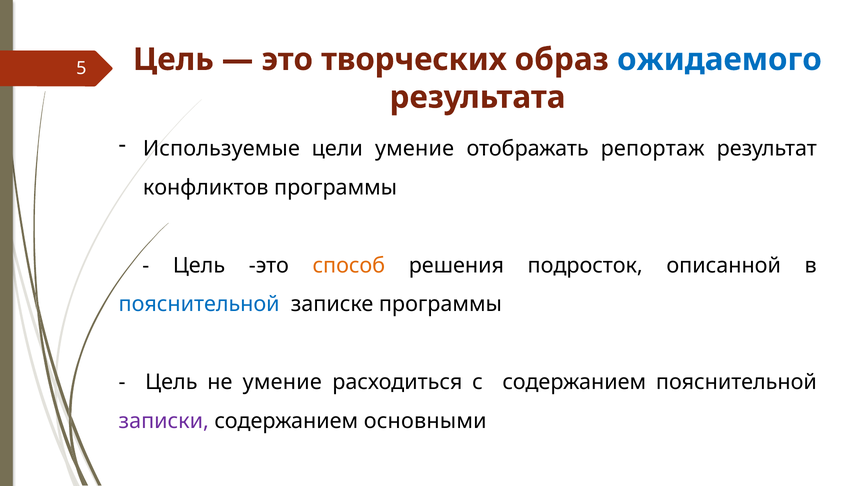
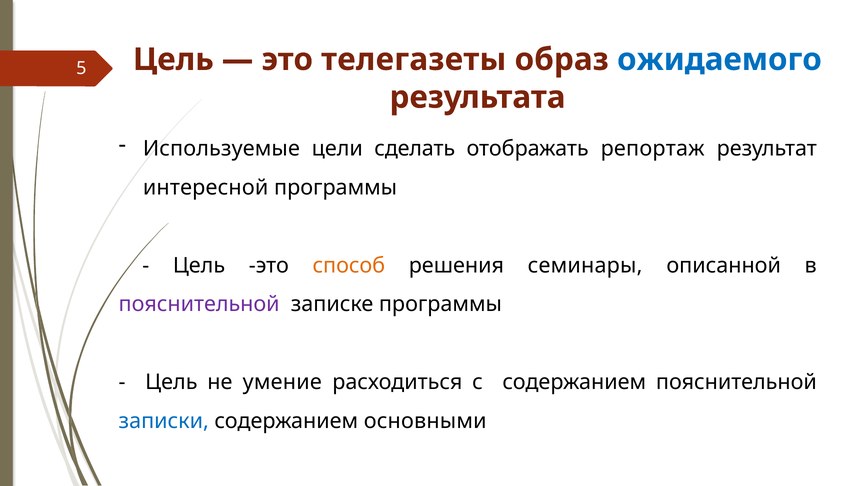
творческих: творческих -> телегазеты (414, 59)
цели умение: умение -> сделать (415, 149)
конфликтов: конфликтов -> интересной (206, 187)
подросток: подросток -> семинары (585, 265)
пояснительной colour: blue -> purple (199, 304)
записки colour: purple -> blue (164, 420)
